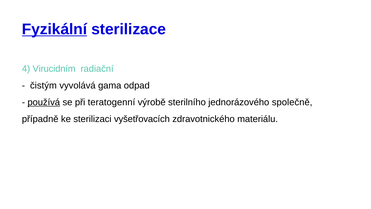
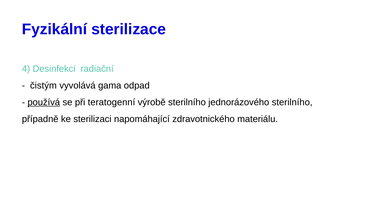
Fyzikální underline: present -> none (54, 29)
Virucidním: Virucidním -> Desinfekci (54, 69)
jednorázového společně: společně -> sterilního (292, 102)
vyšetřovacích: vyšetřovacích -> napomáhající (142, 119)
